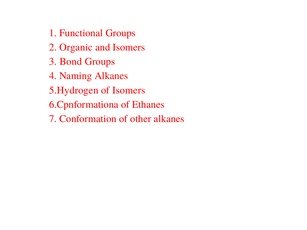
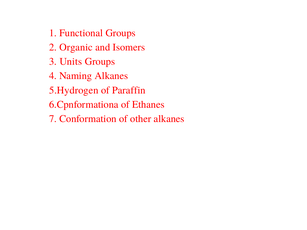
Bond: Bond -> Units (71, 62)
of Isomers: Isomers -> Paraffin (129, 90)
